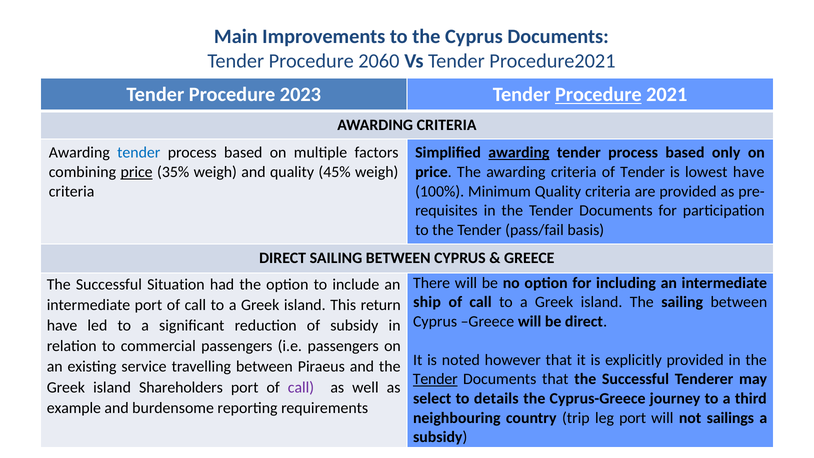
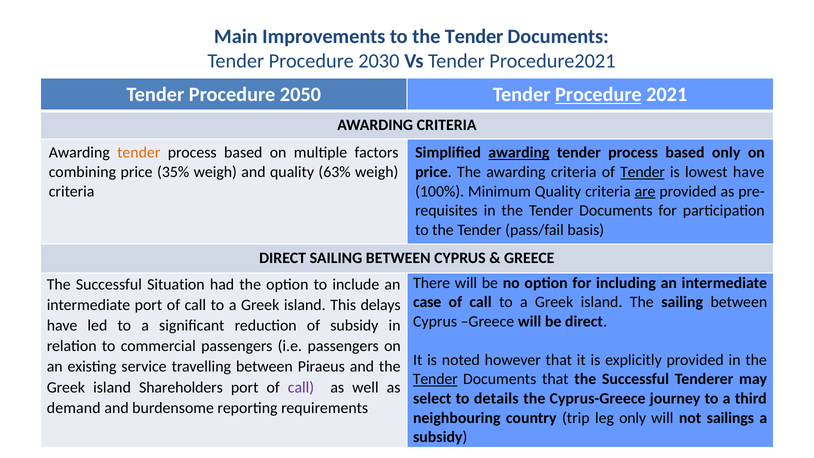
the Cyprus: Cyprus -> Τender (474, 36)
2060: 2060 -> 2030 (379, 61)
2023: 2023 -> 2050 (300, 95)
tender colour: blue -> orange (139, 153)
price underline: present -> none (137, 172)
45%: 45% -> 63% (335, 172)
Tender underline: none -> present (643, 172)
are underline: none -> present (645, 191)
ship: ship -> case (427, 302)
return: return -> delays (381, 305)
example: example -> demand (74, 408)
leg port: port -> only (633, 418)
